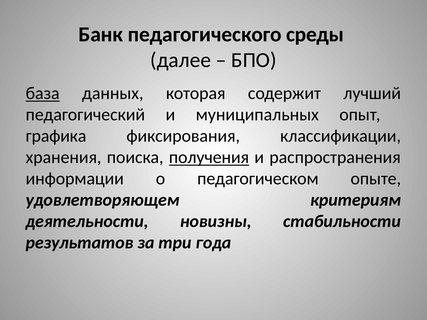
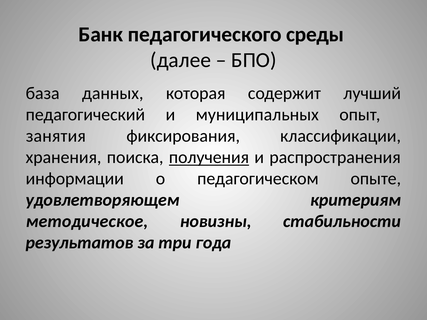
база underline: present -> none (43, 93)
графика: графика -> занятия (56, 136)
деятельности: деятельности -> методическое (87, 222)
